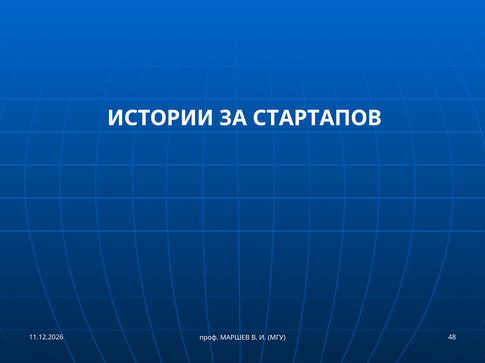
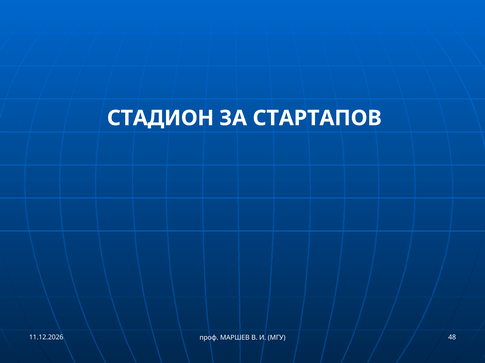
ИСТОРИИ: ИСТОРИИ -> СТАДИОН (161, 118)
